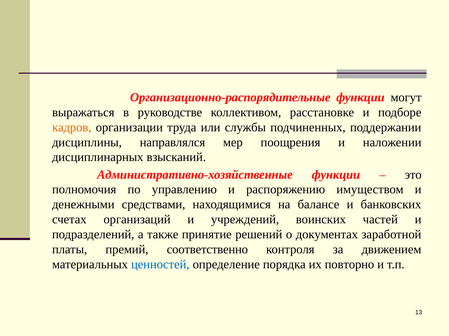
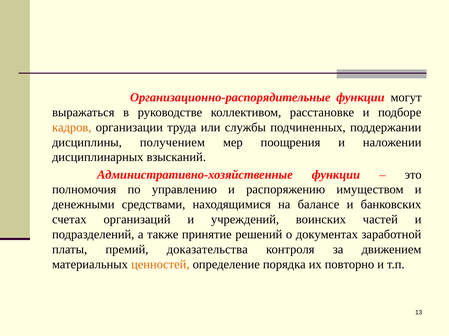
направлялся: направлялся -> получением (172, 143)
соответственно: соответственно -> доказательства (207, 250)
ценностей colour: blue -> orange (160, 265)
